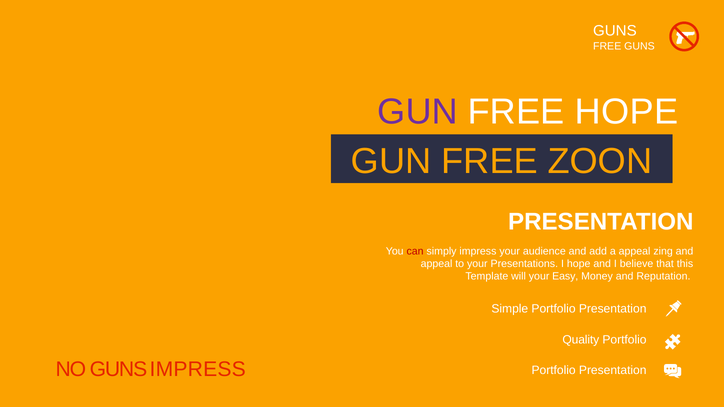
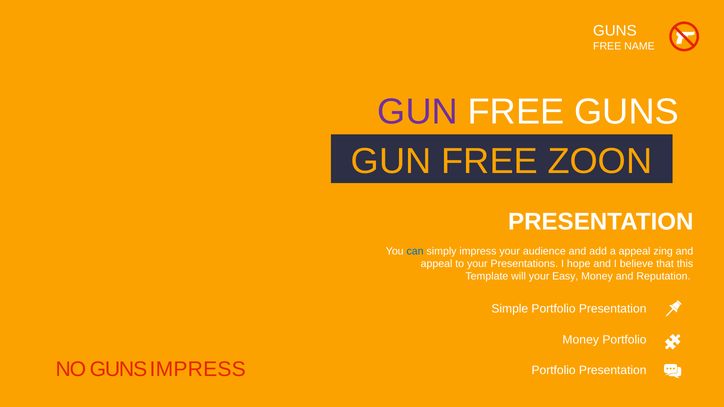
FREE GUNS: GUNS -> NAME (639, 46)
FREE HOPE: HOPE -> GUNS (627, 112)
can colour: red -> blue (415, 251)
Quality: Quality -> Money (581, 340)
